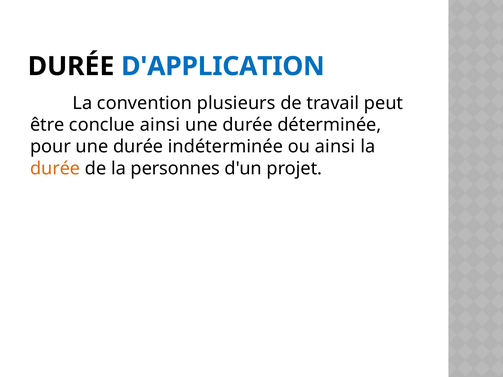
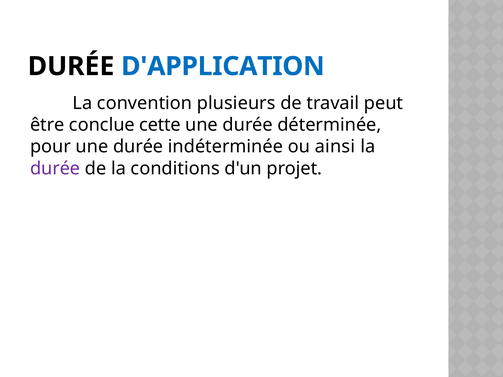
conclue ainsi: ainsi -> cette (160, 125)
durée colour: orange -> purple (55, 169)
personnes: personnes -> conditions (175, 169)
